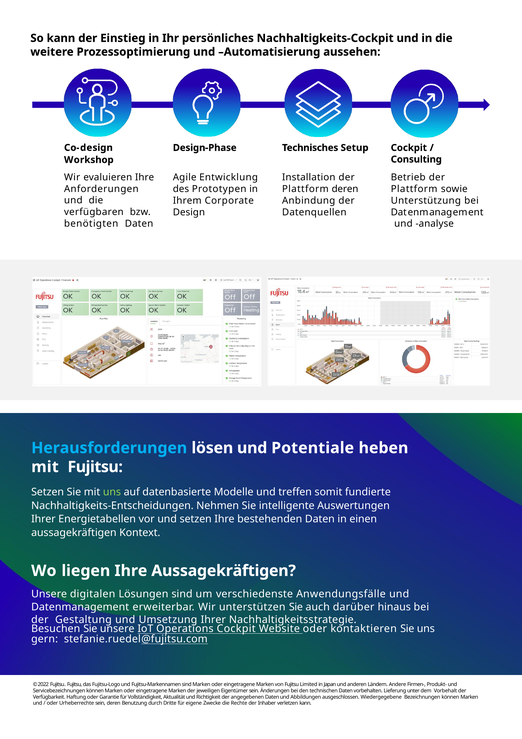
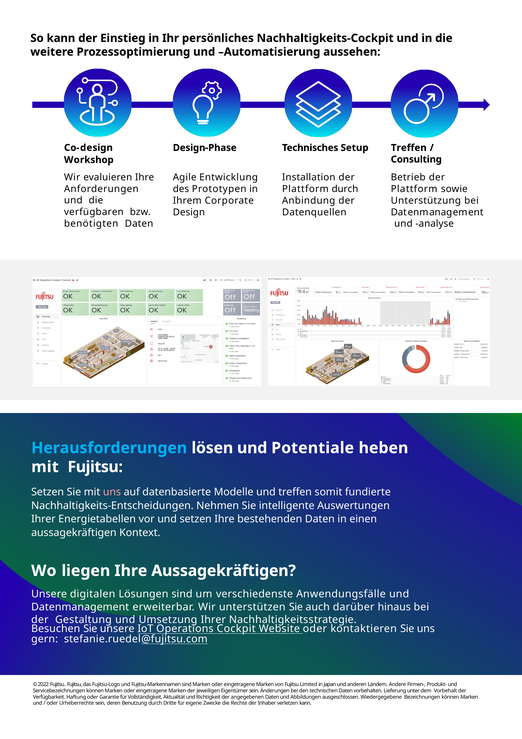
Cockpit: Cockpit -> Treffen (409, 148)
Plattform deren: deren -> durch (345, 189)
uns colour: light green -> pink (112, 492)
